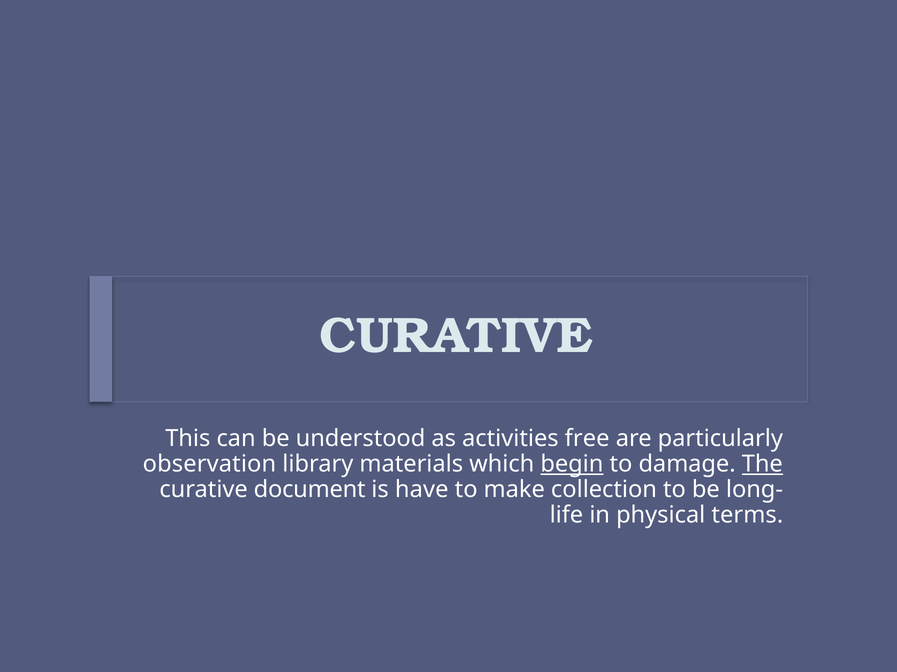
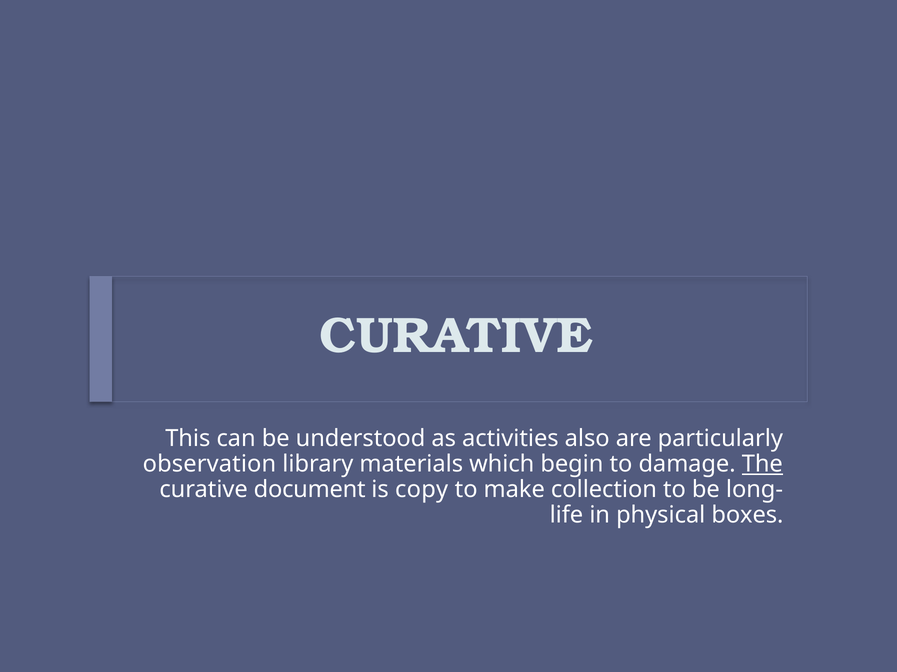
free: free -> also (587, 439)
begin underline: present -> none (572, 464)
have: have -> copy (422, 490)
terms: terms -> boxes (747, 516)
